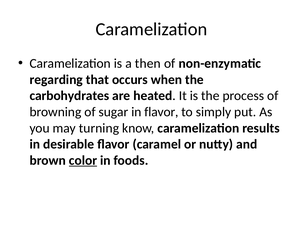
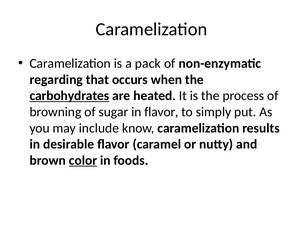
then: then -> pack (148, 64)
carbohydrates underline: none -> present (69, 96)
turning: turning -> include (99, 128)
